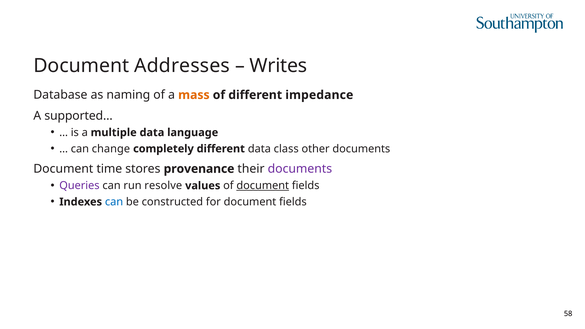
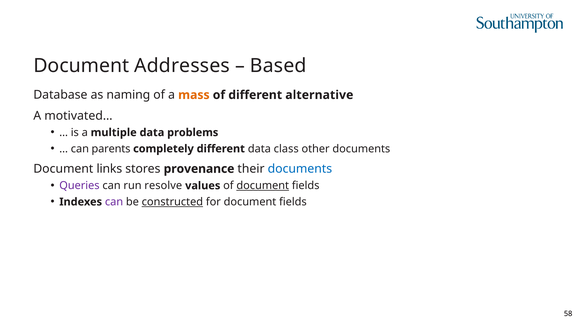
Writes: Writes -> Based (278, 66)
impedance: impedance -> alternative (319, 95)
supported…: supported… -> motivated… (78, 116)
language: language -> problems (193, 133)
change: change -> parents (111, 149)
time: time -> links (109, 169)
documents colour: purple -> blue (300, 169)
can colour: blue -> purple (114, 202)
constructed underline: none -> present (172, 202)
